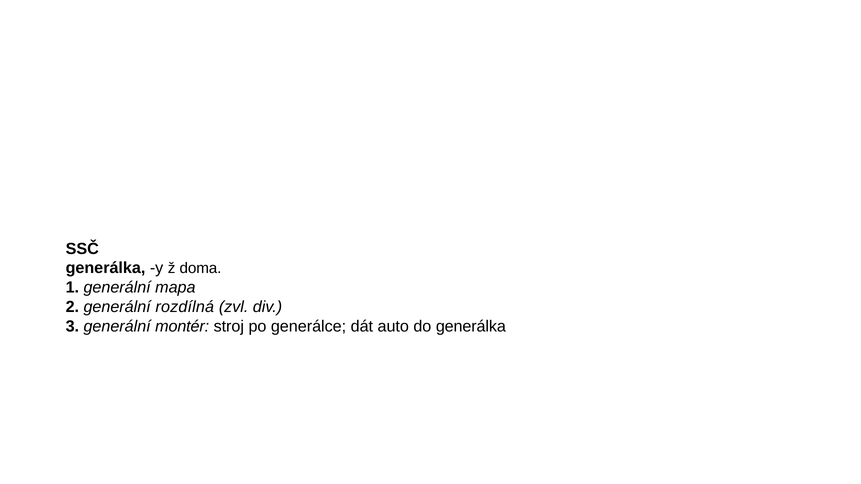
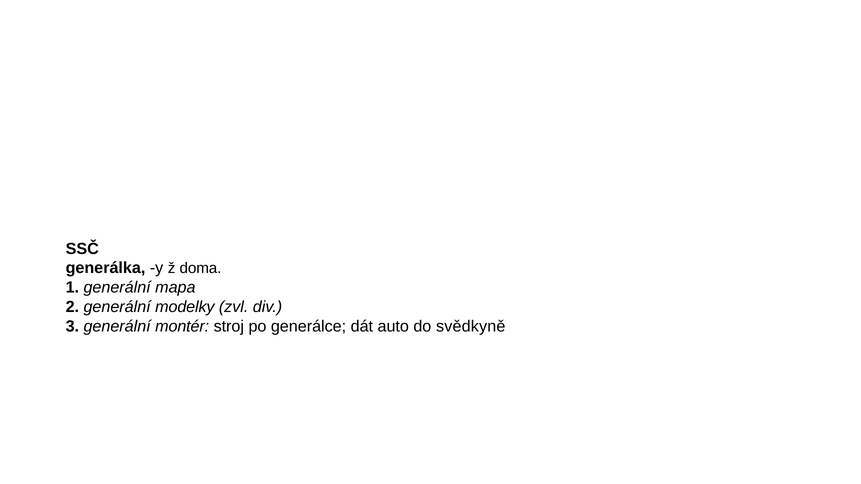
rozdílná: rozdílná -> modelky (185, 307)
do generálka: generálka -> svědkyně (471, 326)
